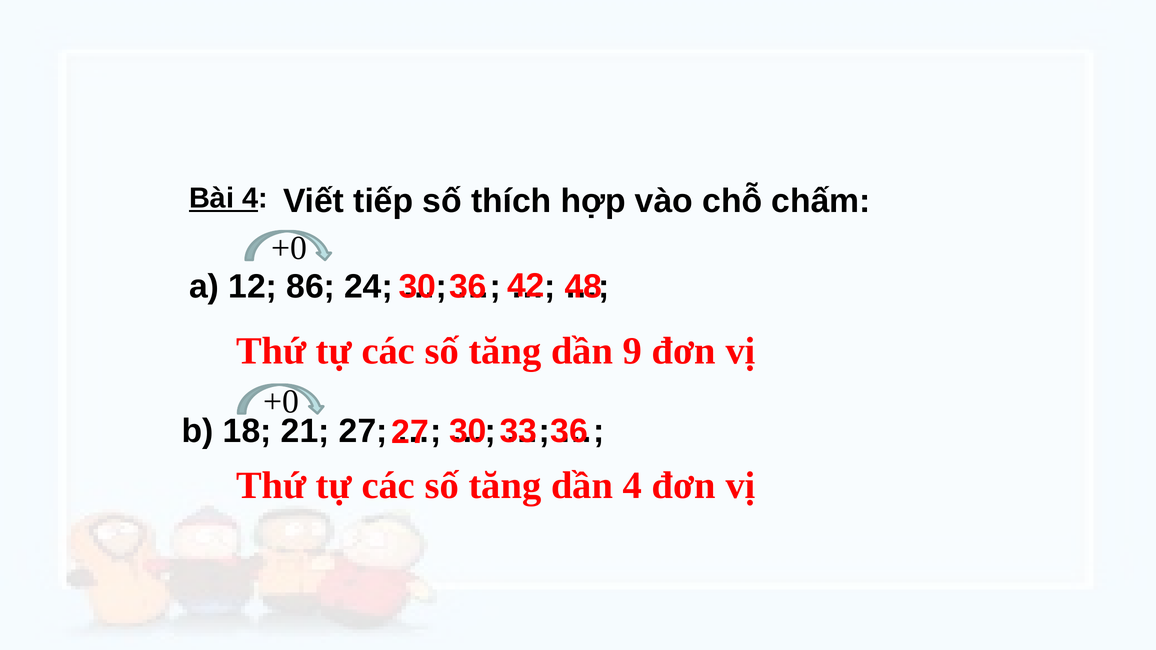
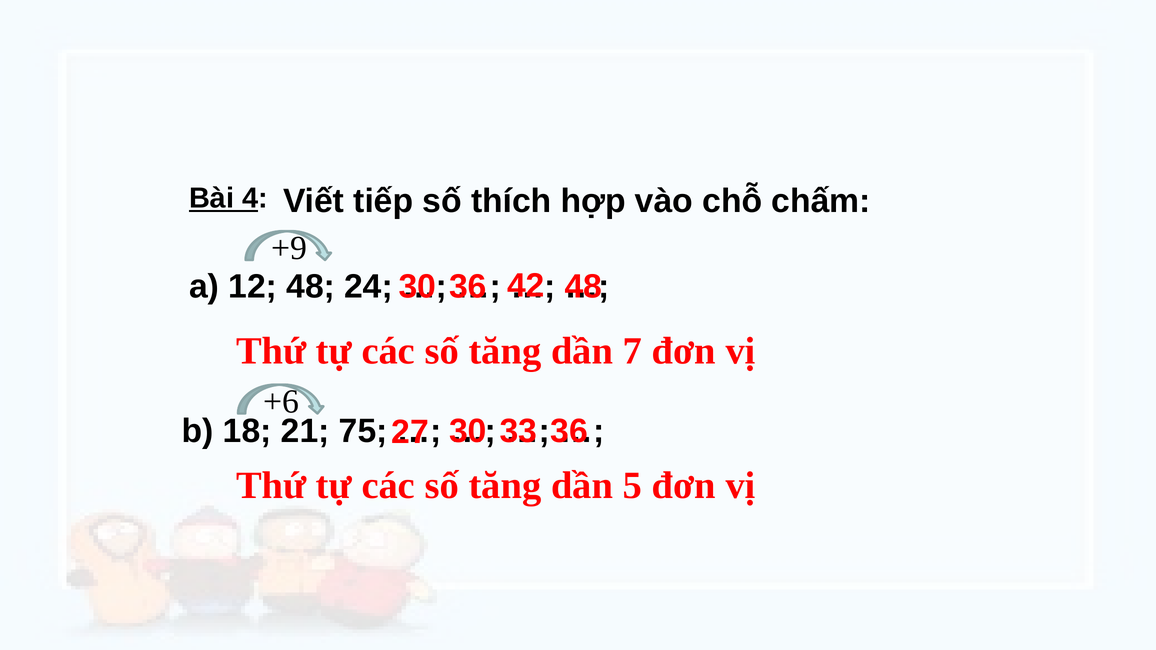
+0: +0 -> +9 (289, 248)
12 86: 86 -> 48 (311, 287)
9: 9 -> 7 (632, 351)
+0: +0 -> +6 (281, 402)
21 27: 27 -> 75 (363, 431)
dần 4: 4 -> 5 (632, 486)
